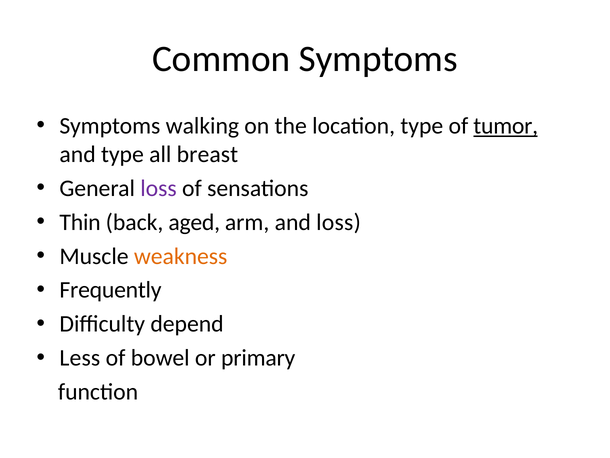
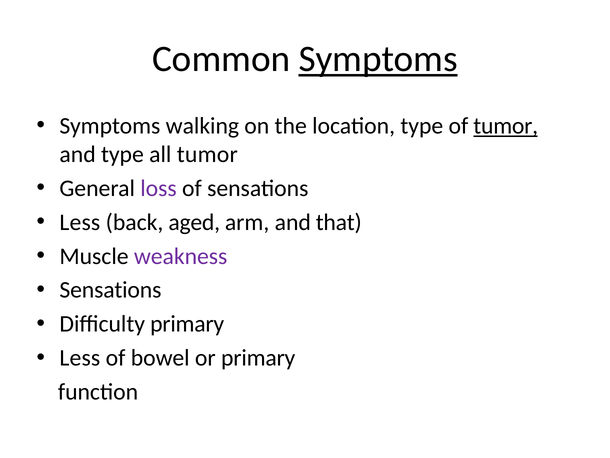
Symptoms underline: none -> present (378, 59)
all breast: breast -> tumor (207, 154)
Thin: Thin -> Less (80, 222)
and loss: loss -> that (339, 222)
weakness colour: orange -> purple (181, 256)
Frequently: Frequently -> Sensations (110, 290)
Difficulty depend: depend -> primary (187, 324)
